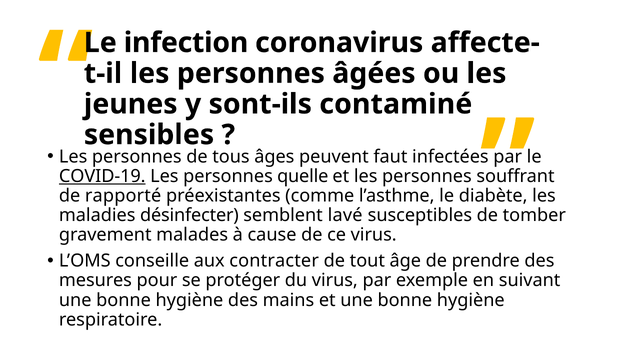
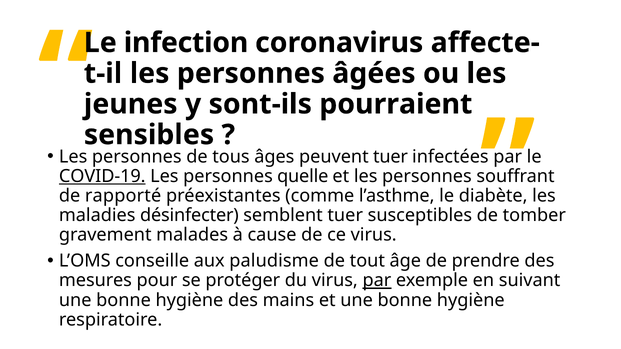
contaminé: contaminé -> pourraient (396, 104)
peuvent faut: faut -> tuer (390, 157)
semblent lavé: lavé -> tuer (345, 216)
contracter: contracter -> paludisme (274, 261)
par underline: none -> present (377, 281)
